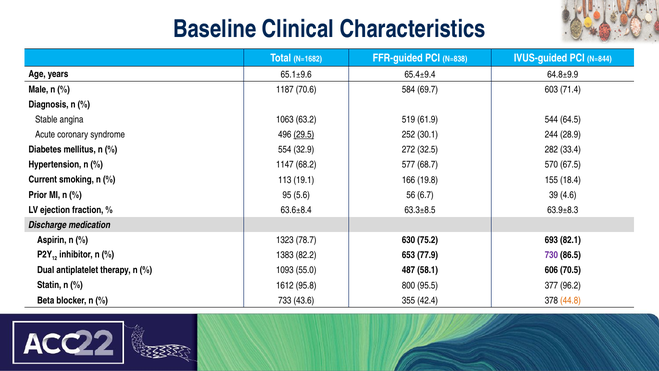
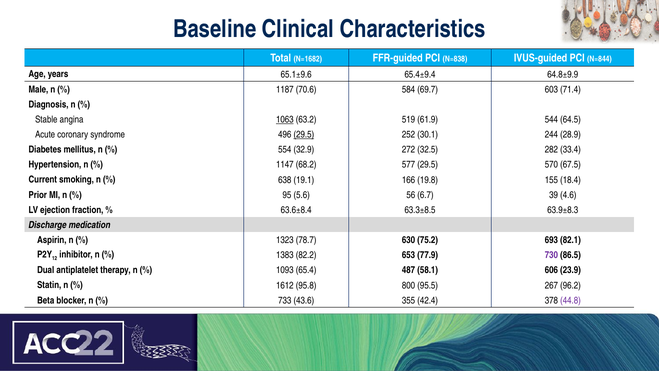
1063 underline: none -> present (285, 119)
577 68.7: 68.7 -> 29.5 (428, 165)
113: 113 -> 638 (285, 180)
55.0: 55.0 -> 65.4 (306, 270)
70.5: 70.5 -> 23.9 (570, 270)
377: 377 -> 267 (551, 285)
44.8 colour: orange -> purple (570, 300)
